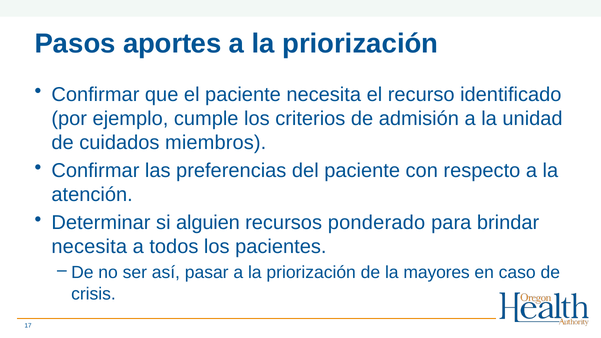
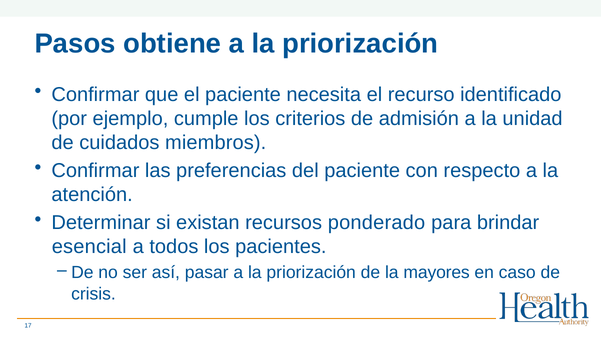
aportes: aportes -> obtiene (172, 44)
alguien: alguien -> existan (208, 223)
necesita: necesita -> esencial (89, 247)
